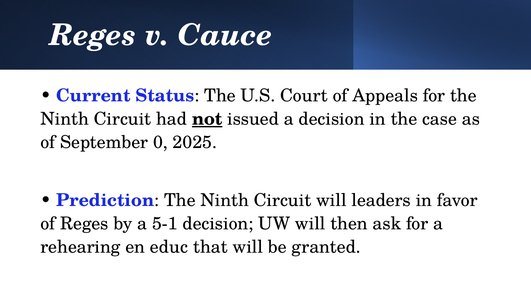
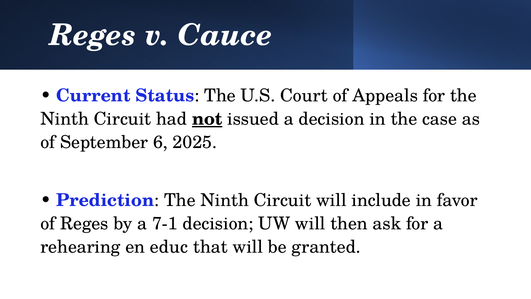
0: 0 -> 6 (160, 142)
leaders: leaders -> include (381, 200)
5-1: 5-1 -> 7-1 (165, 223)
